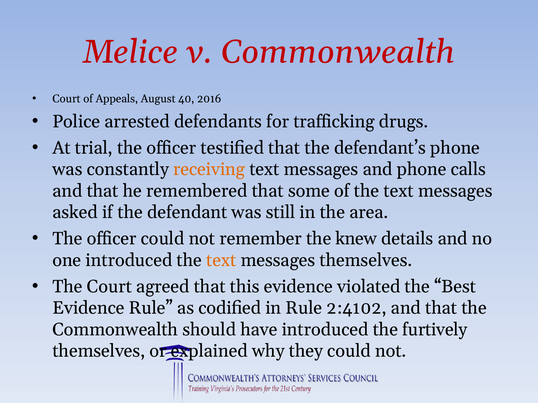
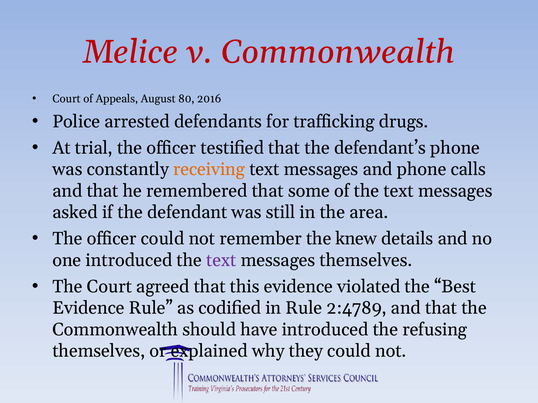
40: 40 -> 80 (186, 99)
text colour: orange -> purple (221, 260)
2:4102: 2:4102 -> 2:4789 (357, 308)
furtively: furtively -> refusing (435, 330)
